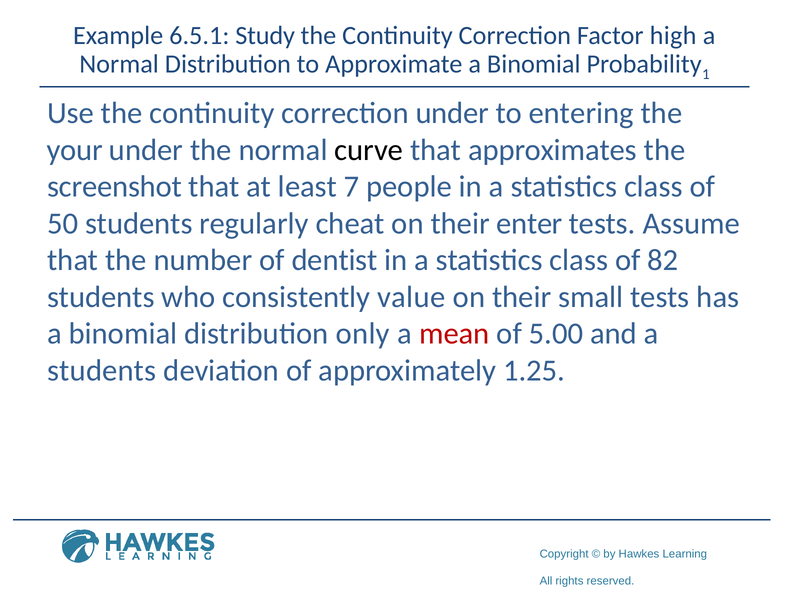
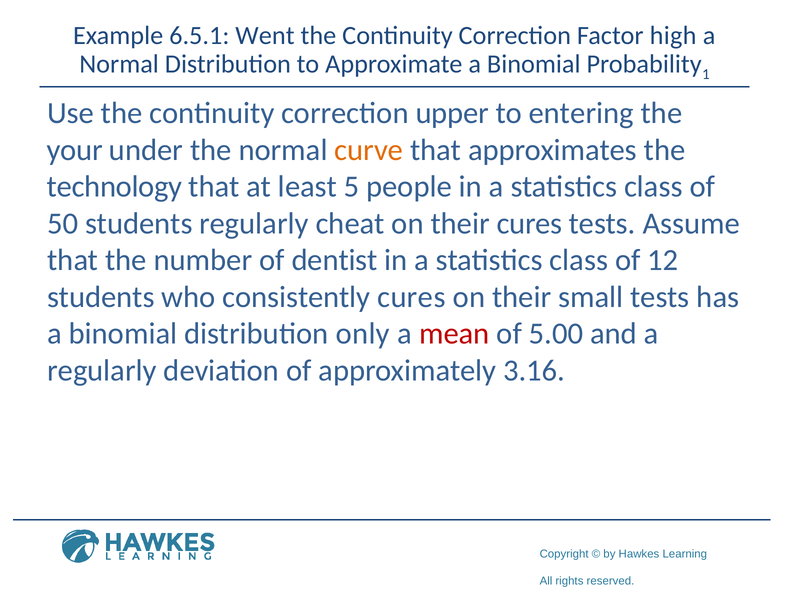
Study: Study -> Went (265, 35)
correction under: under -> upper (452, 113)
curve colour: black -> orange (369, 150)
screenshot: screenshot -> technology (115, 187)
7: 7 -> 5 (351, 187)
their enter: enter -> cures (529, 223)
82: 82 -> 12 (663, 260)
consistently value: value -> cures (411, 297)
students: students -> regularly (102, 370)
1.25: 1.25 -> 3.16 (534, 370)
